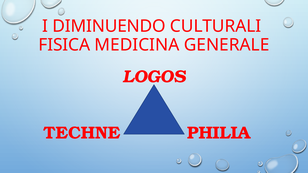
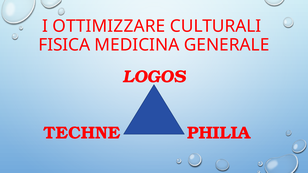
DIMINUENDO: DIMINUENDO -> OTTIMIZZARE (109, 26)
